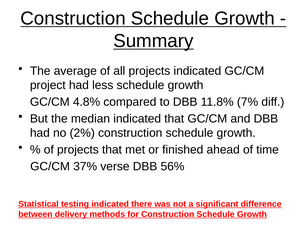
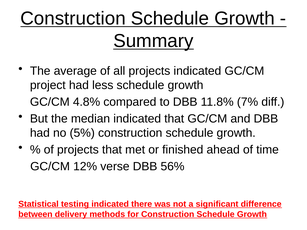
2%: 2% -> 5% (82, 133)
37%: 37% -> 12% (85, 167)
